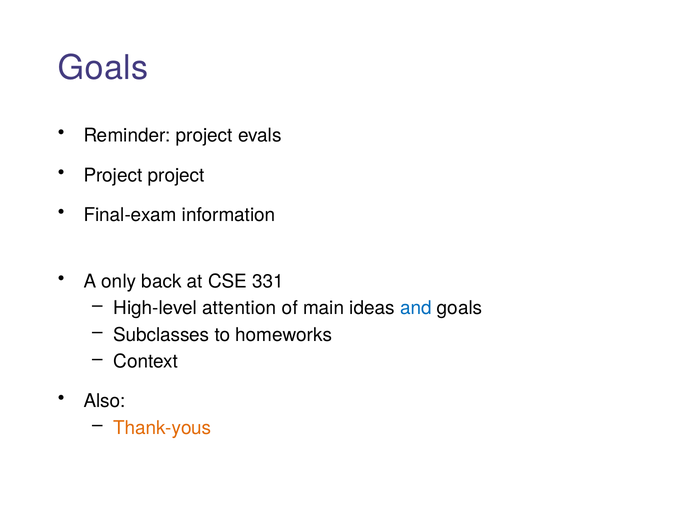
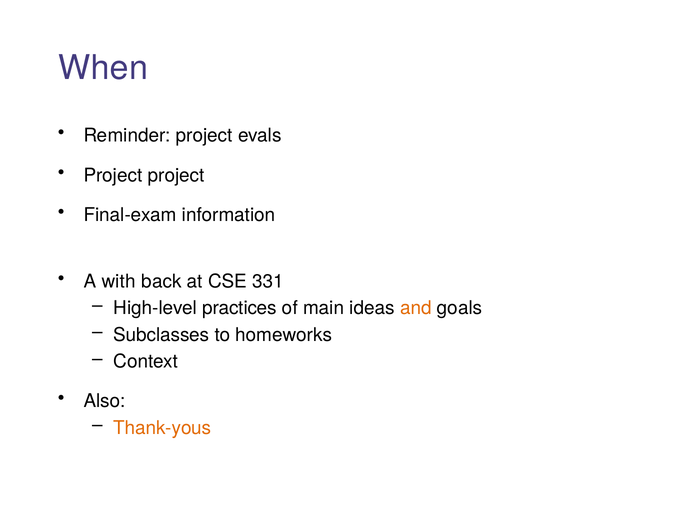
Goals: Goals -> When (103, 68)
only: only -> with (119, 281)
attention: attention -> practices (240, 308)
and colour: blue -> orange (416, 308)
